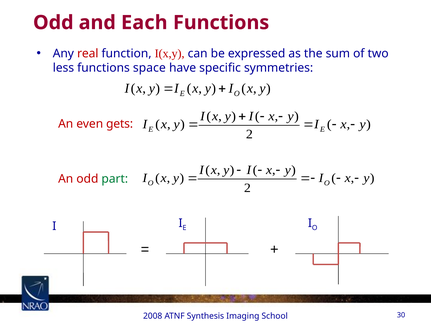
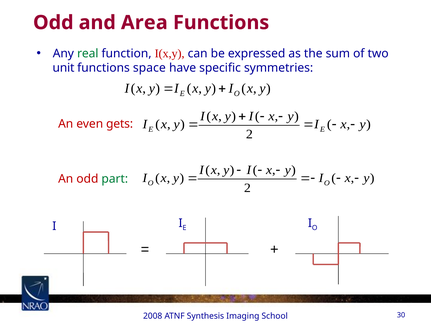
Each: Each -> Area (144, 23)
real colour: red -> green (88, 53)
less: less -> unit (63, 68)
